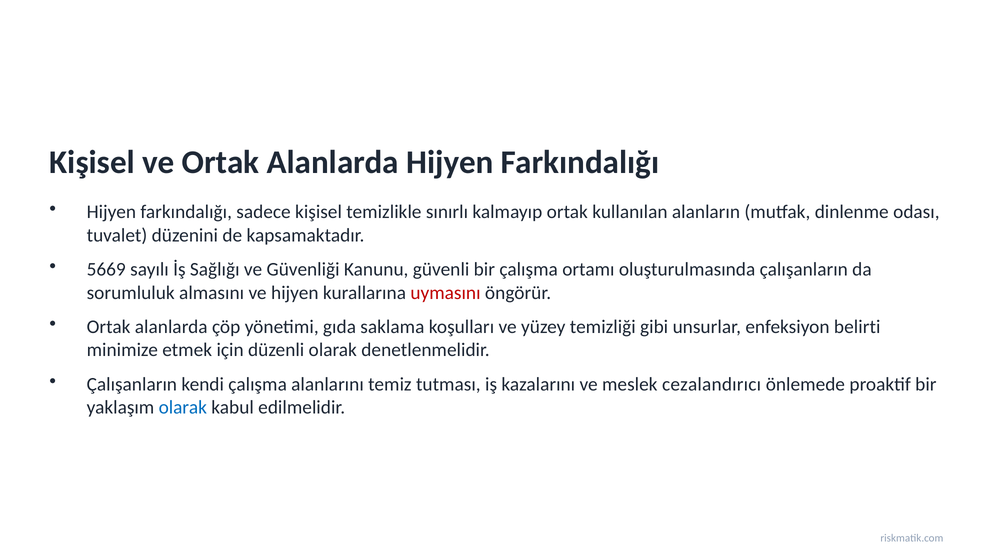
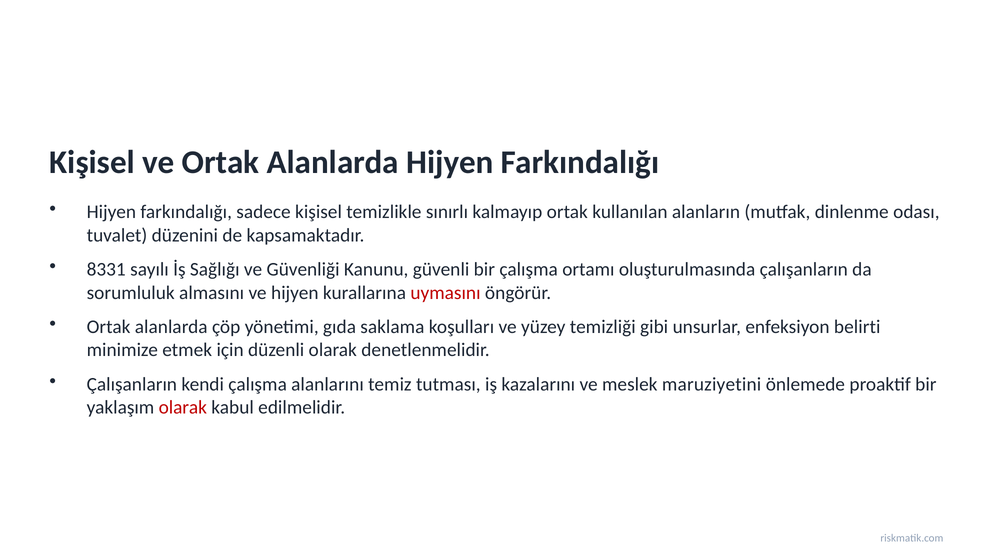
5669: 5669 -> 8331 (106, 270)
cezalandırıcı: cezalandırıcı -> maruziyetini (712, 385)
olarak colour: blue -> red (183, 408)
